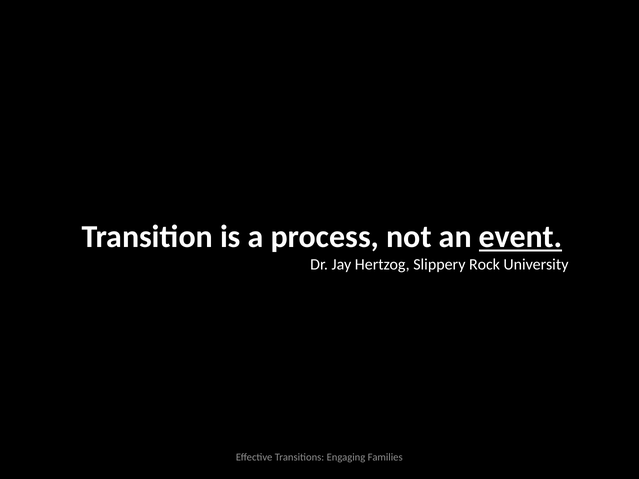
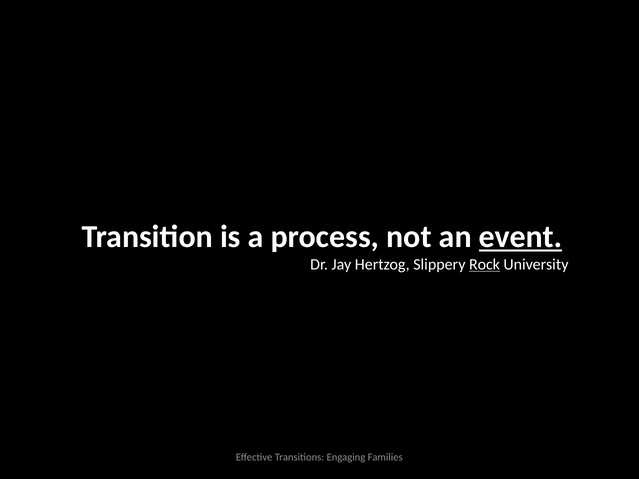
Rock underline: none -> present (485, 265)
